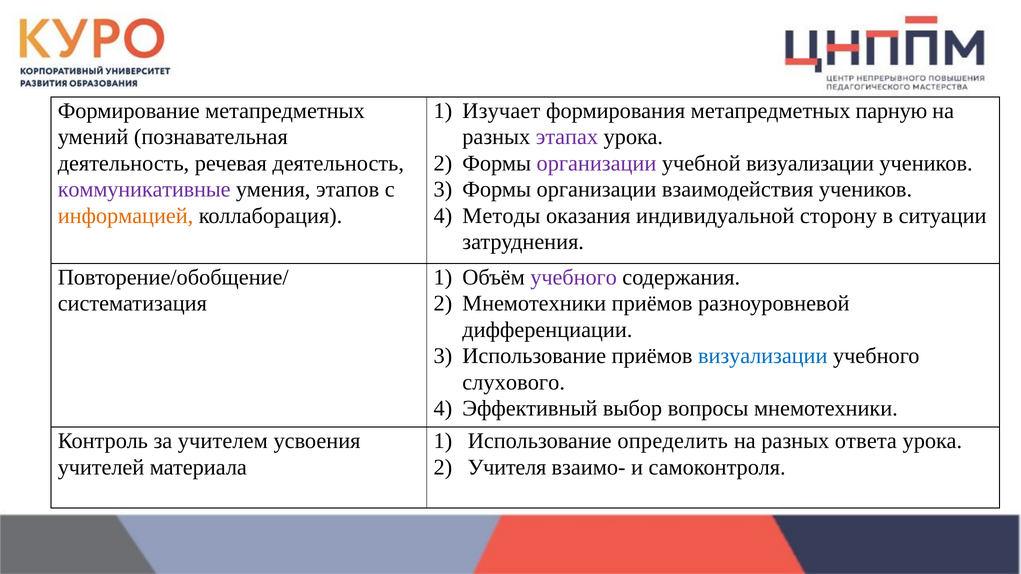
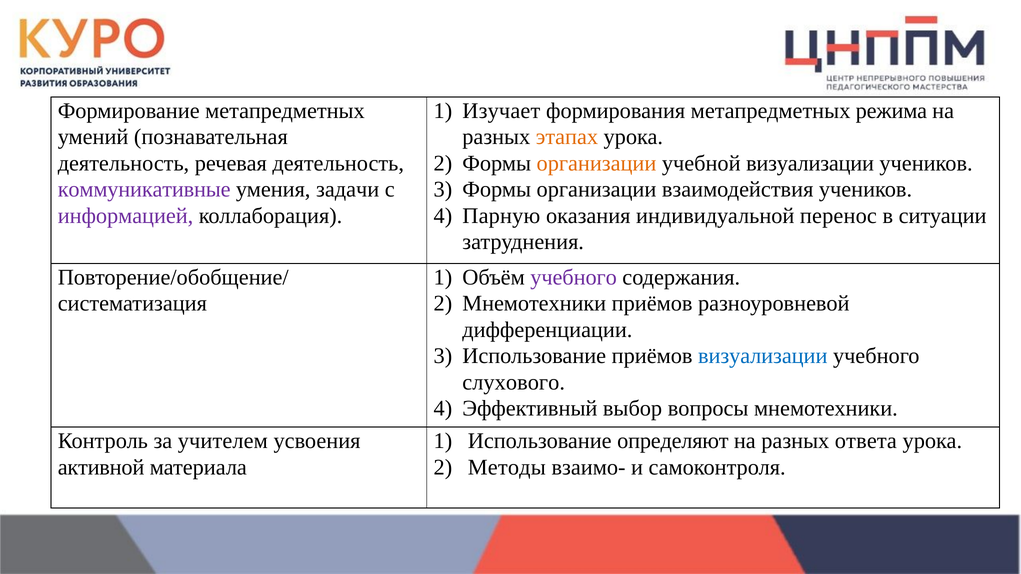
парную: парную -> режима (891, 111)
этапах colour: purple -> orange (567, 137)
организации colour: purple -> orange (596, 163)
этапов: этапов -> задачи (348, 190)
информацией colour: orange -> purple (125, 216)
Методы: Методы -> Парную (501, 216)
сторону: сторону -> перенос (838, 216)
определить: определить -> определяют (673, 441)
учителей: учителей -> активной (101, 468)
Учителя: Учителя -> Методы (507, 468)
